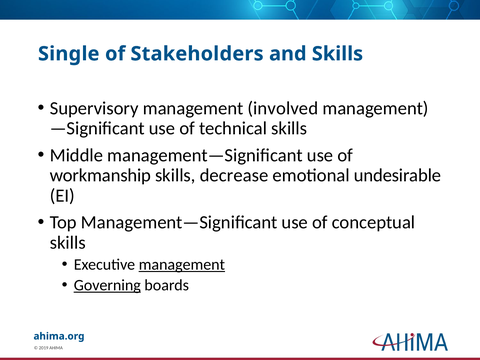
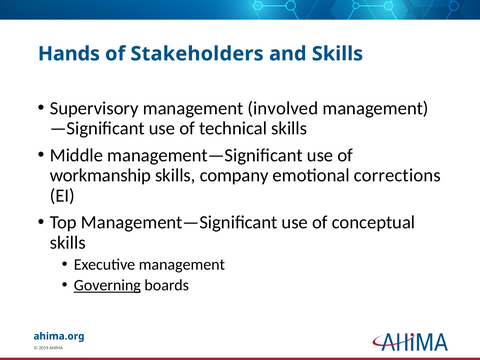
Single: Single -> Hands (69, 54)
decrease: decrease -> company (234, 175)
undesirable: undesirable -> corrections (397, 175)
management underline: present -> none (182, 265)
